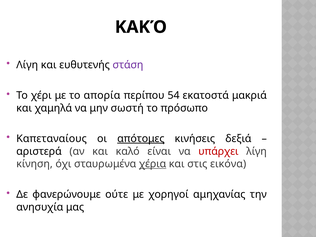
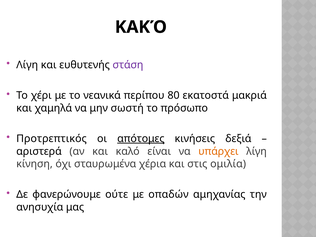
απορία: απορία -> νεανικά (102, 95)
54: 54 -> 80 (174, 95)
Καπεταναίους: Καπεταναίους -> Προτρεπτικός (52, 139)
υπάρχει colour: red -> orange (218, 151)
χέρια underline: present -> none (153, 164)
εικόνα: εικόνα -> ομιλία (228, 164)
χορηγοί: χορηγοί -> οπαδών (168, 194)
